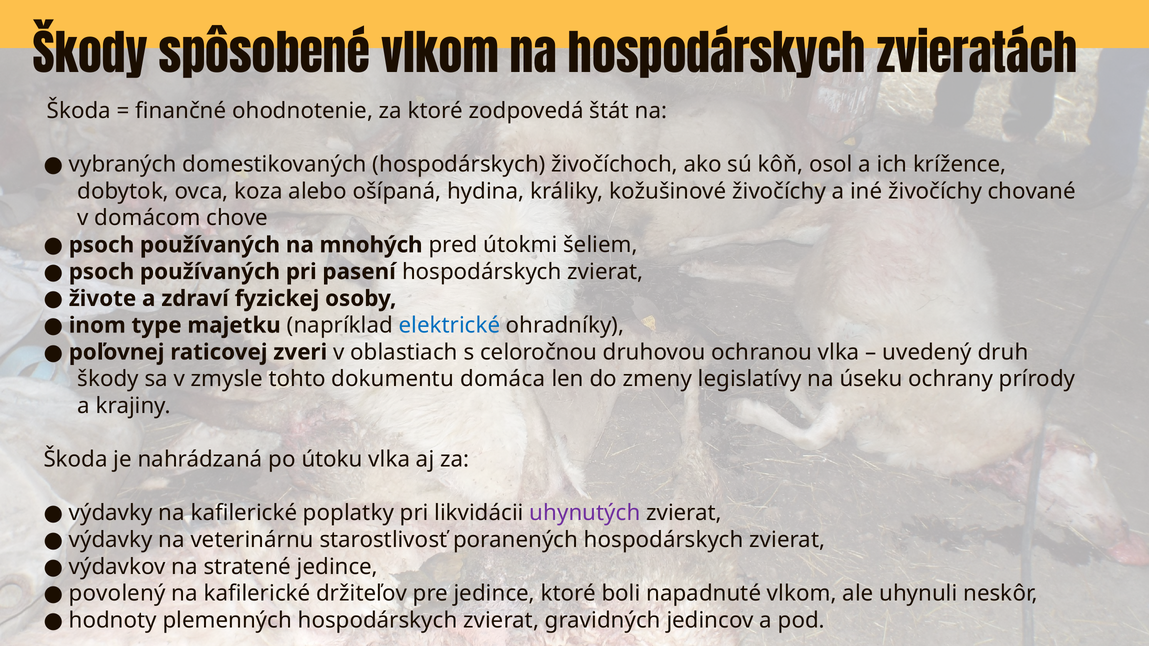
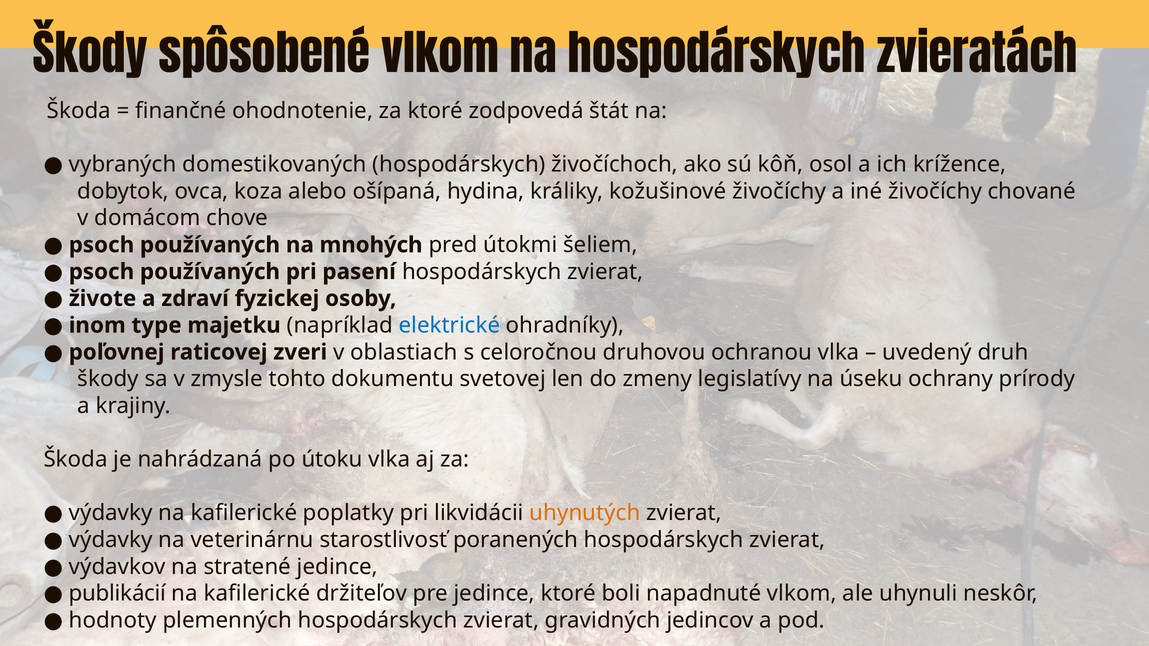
domáca: domáca -> svetovej (503, 379)
uhynutých colour: purple -> orange (585, 513)
povolený: povolený -> publikácií (117, 594)
